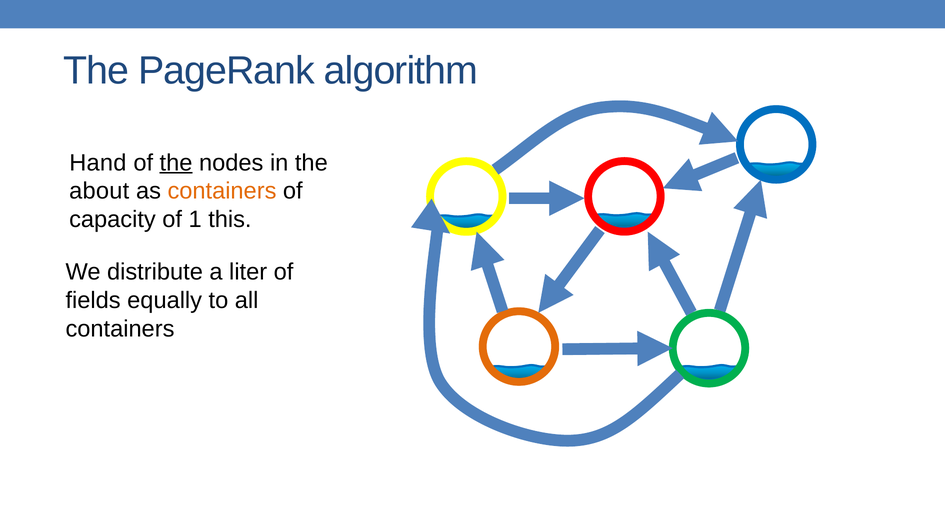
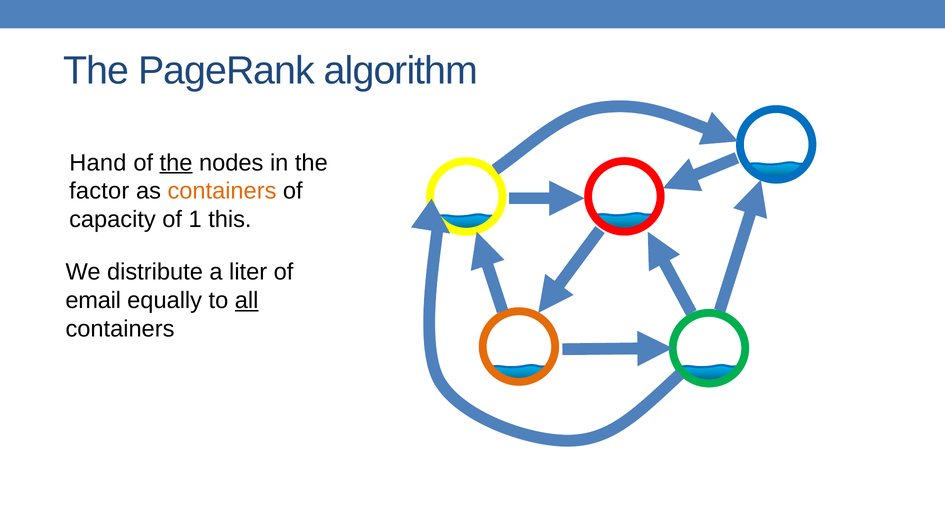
about: about -> factor (99, 191)
fields: fields -> email (93, 300)
all underline: none -> present (247, 300)
